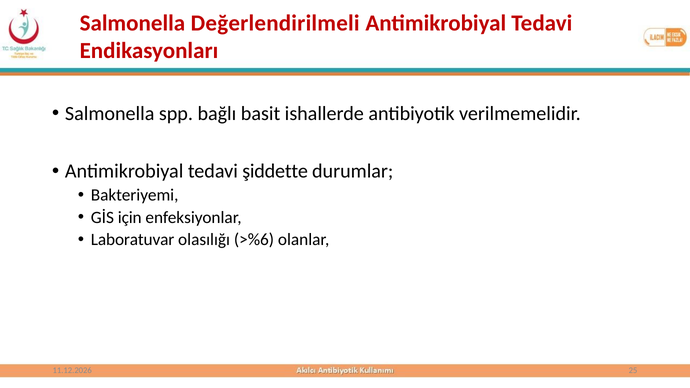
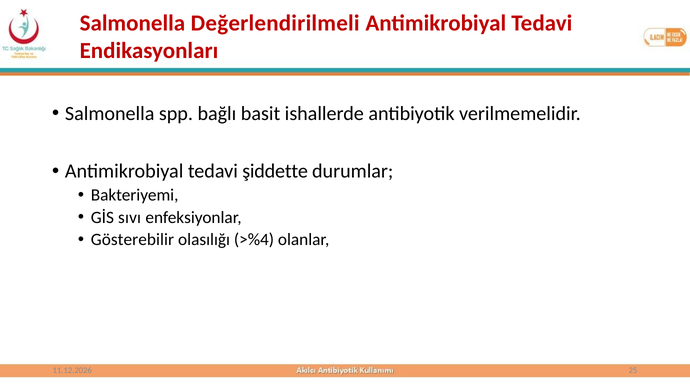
için: için -> sıvı (130, 217)
Laboratuvar: Laboratuvar -> Gösterebilir (132, 240)
>%6: >%6 -> >%4 (254, 240)
